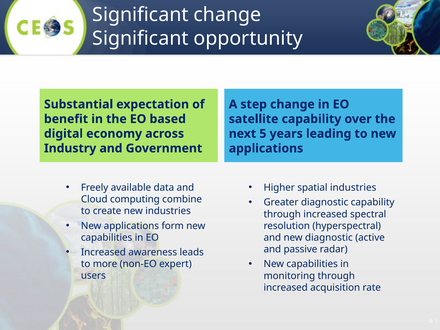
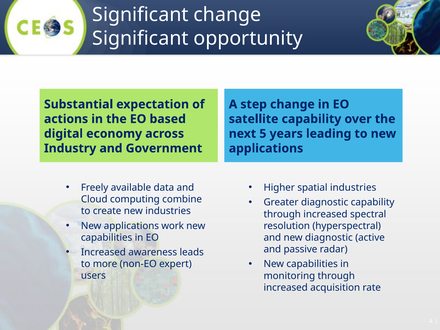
benefit: benefit -> actions (66, 119)
form: form -> work (173, 226)
